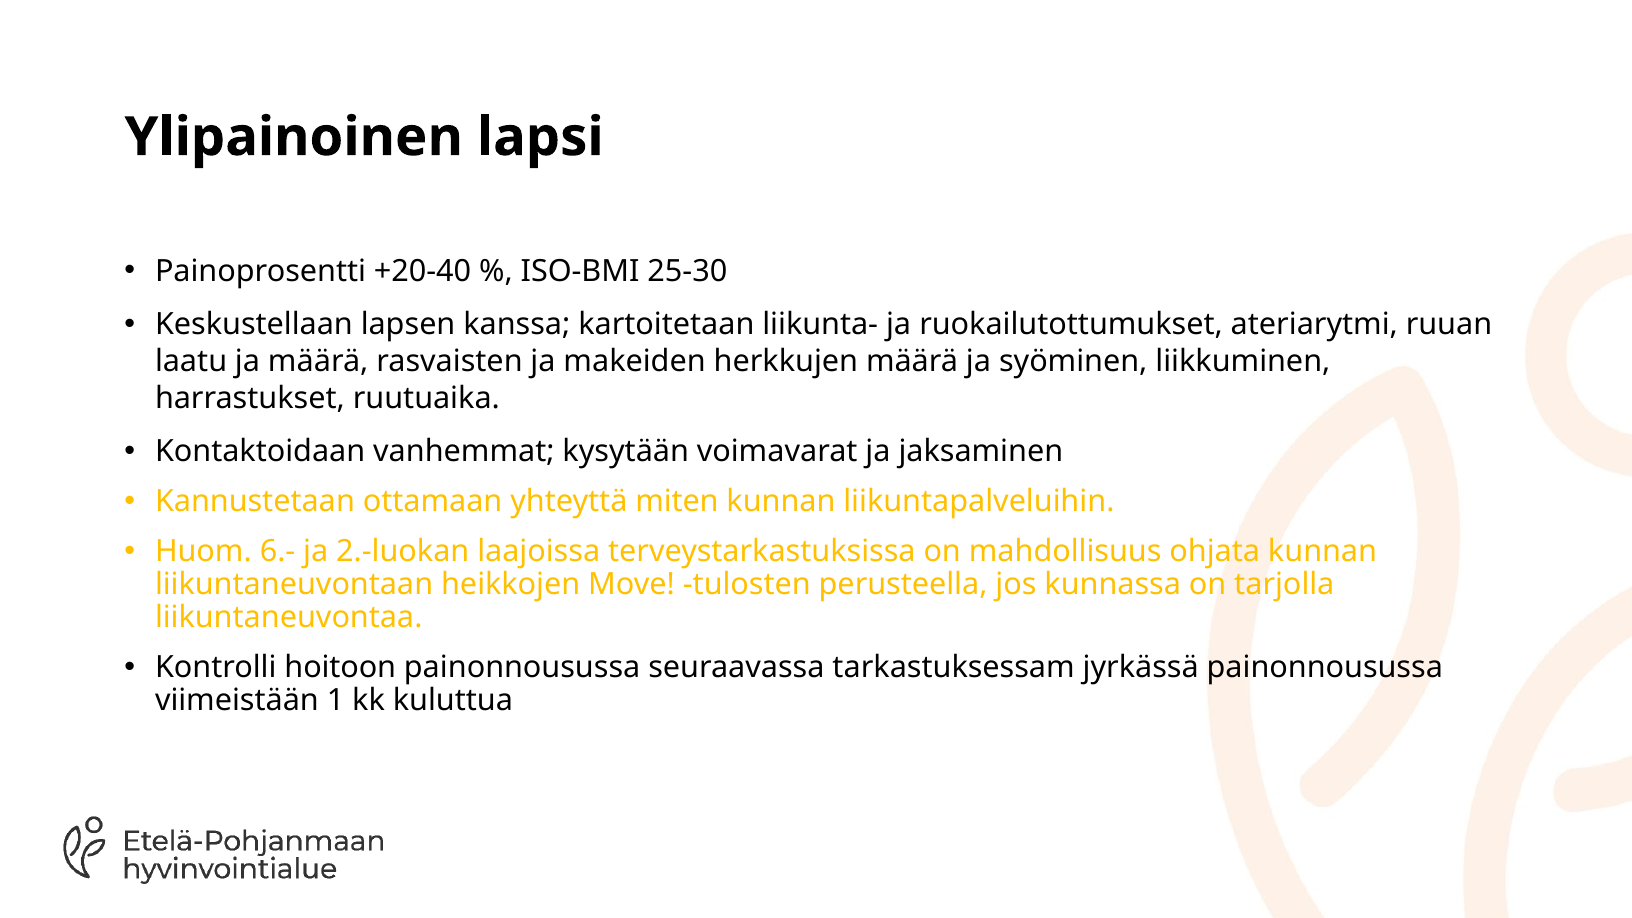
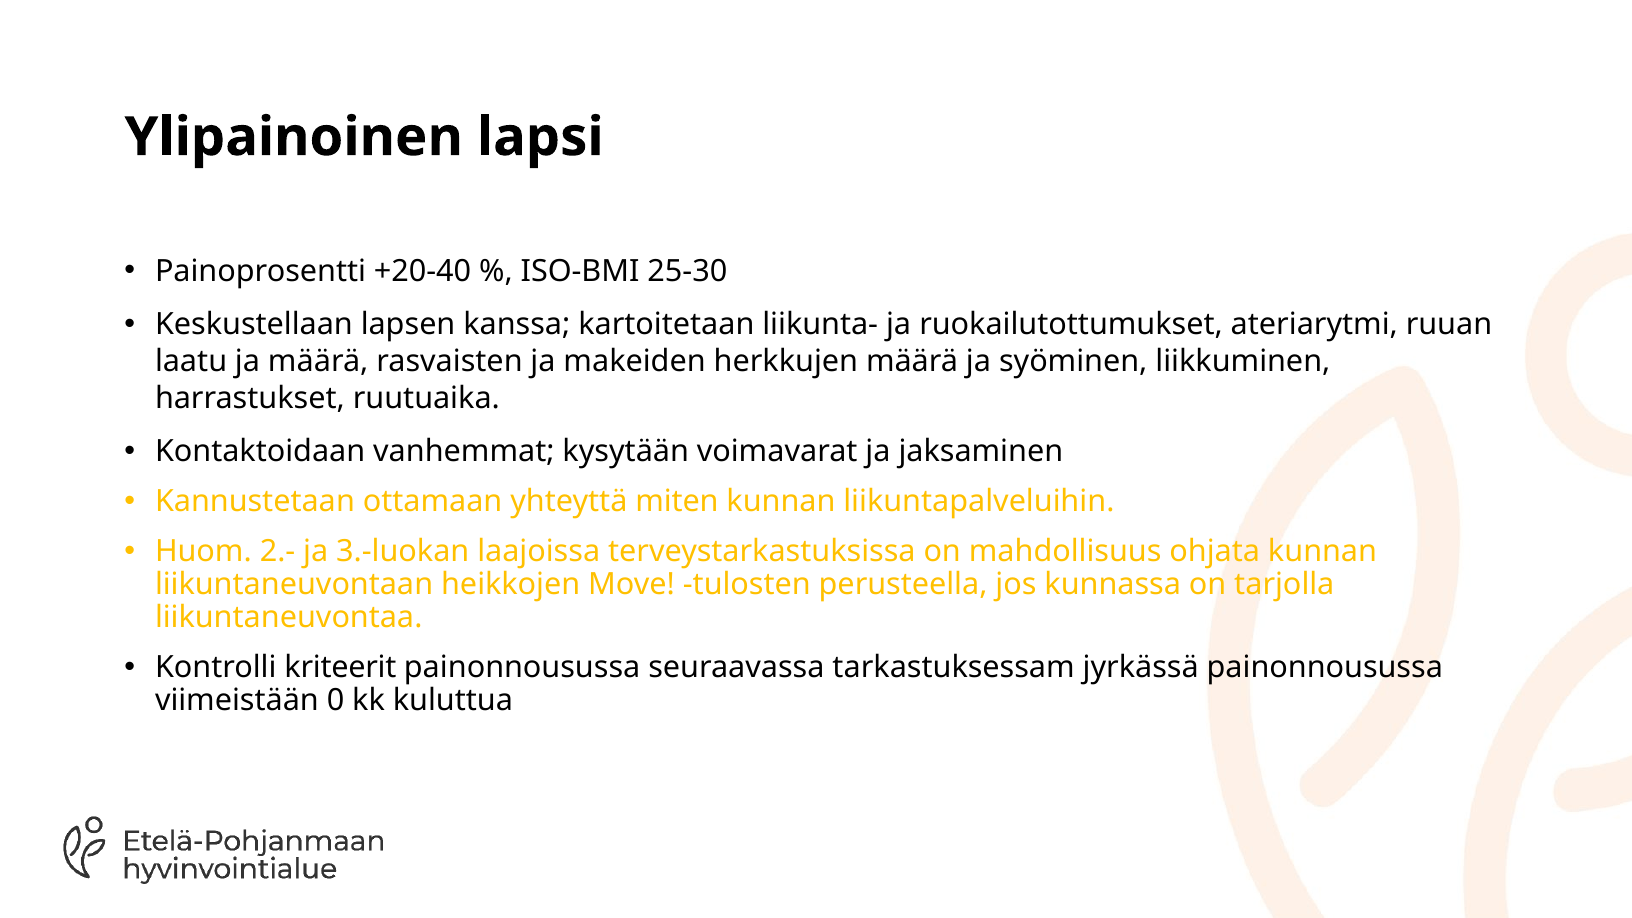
6.-: 6.- -> 2.- (278, 552)
2.-luokan: 2.-luokan -> 3.-luokan (403, 552)
hoitoon: hoitoon -> kriteerit (340, 668)
1: 1 -> 0 (336, 701)
